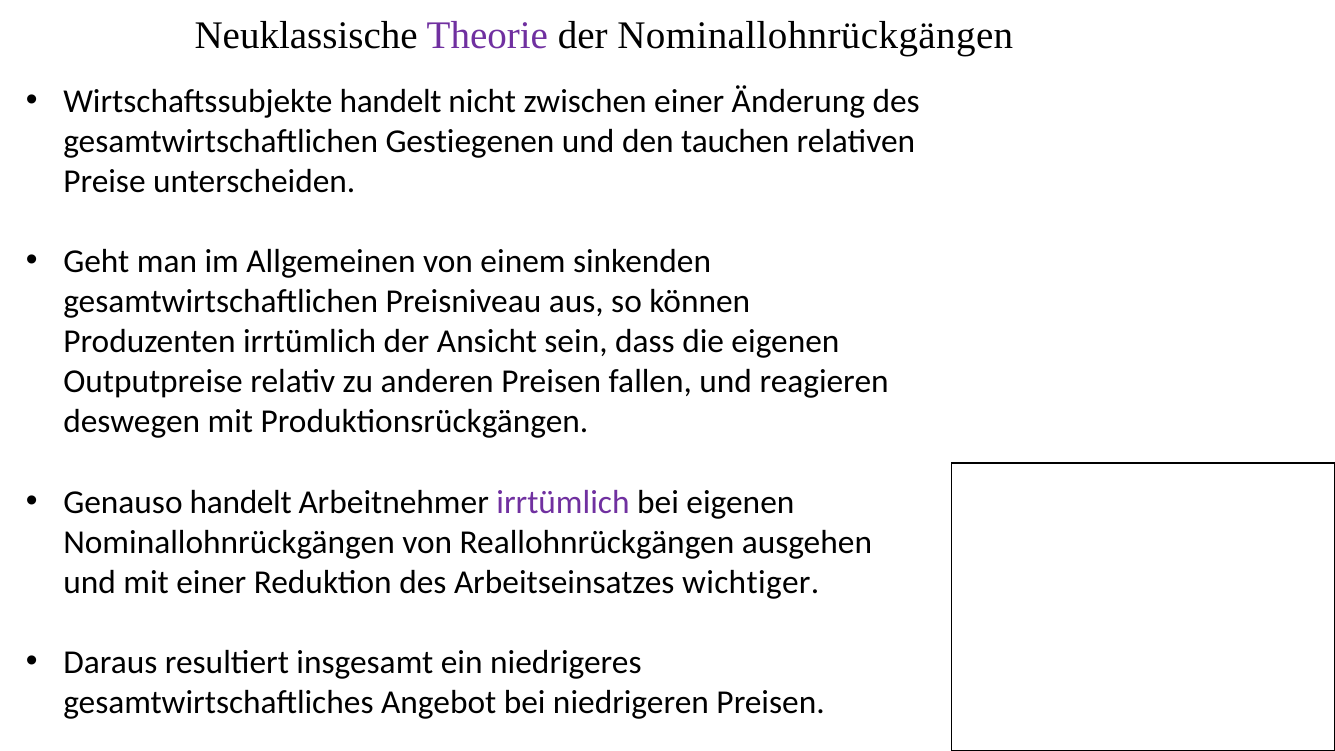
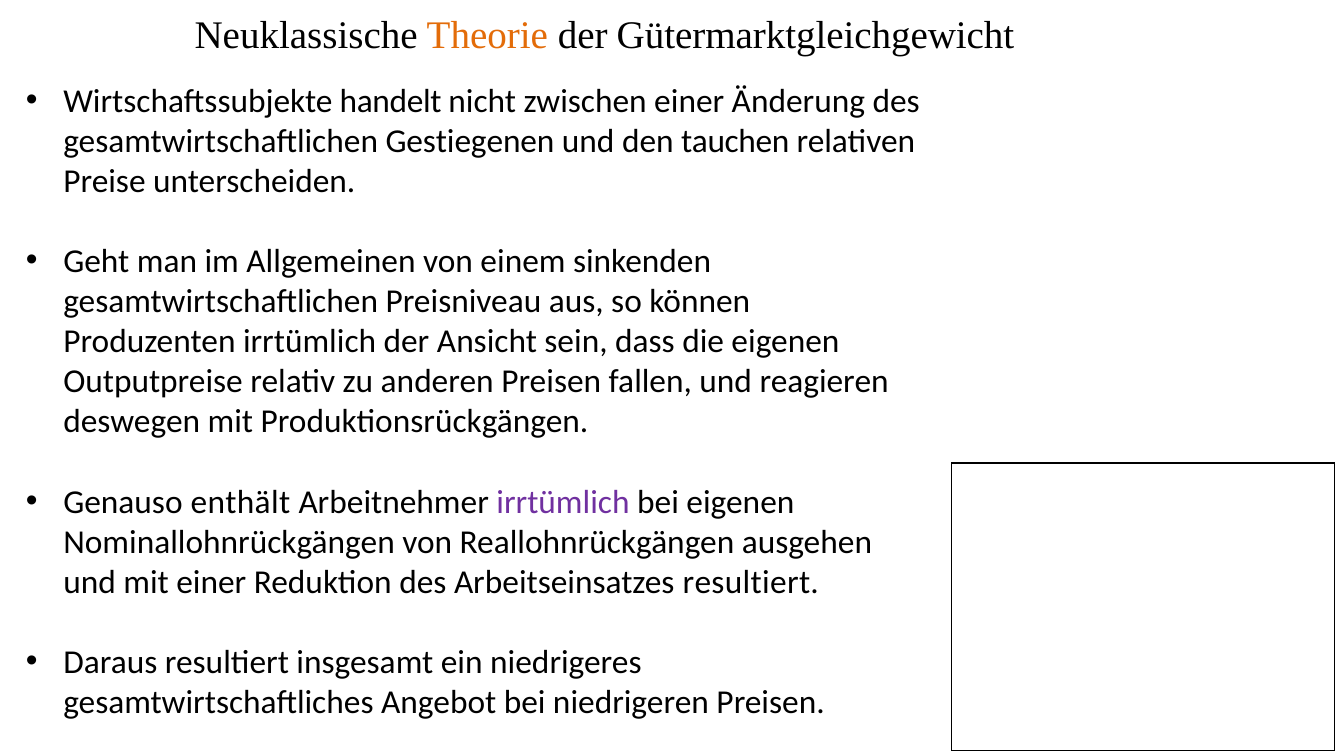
Theorie colour: purple -> orange (487, 35)
der Nominallohnrückgängen: Nominallohnrückgängen -> Gütermarktgleichgewicht (815, 35)
Genauso handelt: handelt -> enthält (240, 502)
Arbeitseinsatzes wichtiger: wichtiger -> resultiert (751, 582)
